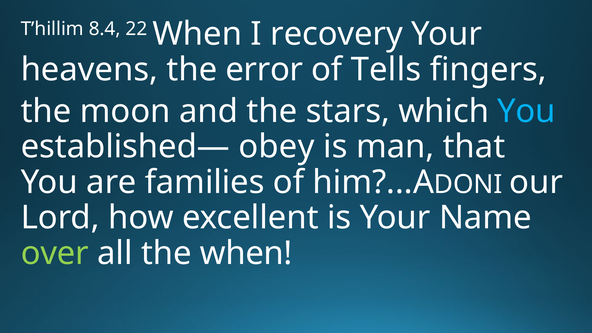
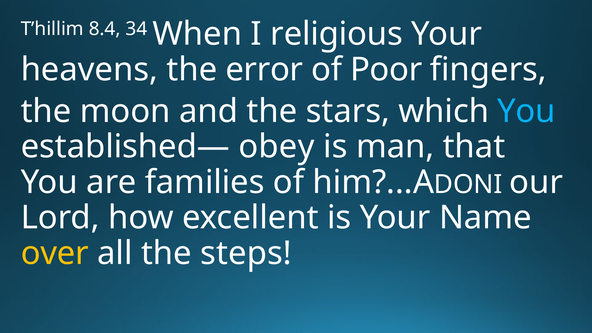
22: 22 -> 34 (136, 29)
recovery: recovery -> religious (337, 34)
Tells: Tells -> Poor (386, 70)
over colour: light green -> yellow (55, 253)
the when: when -> steps (246, 253)
